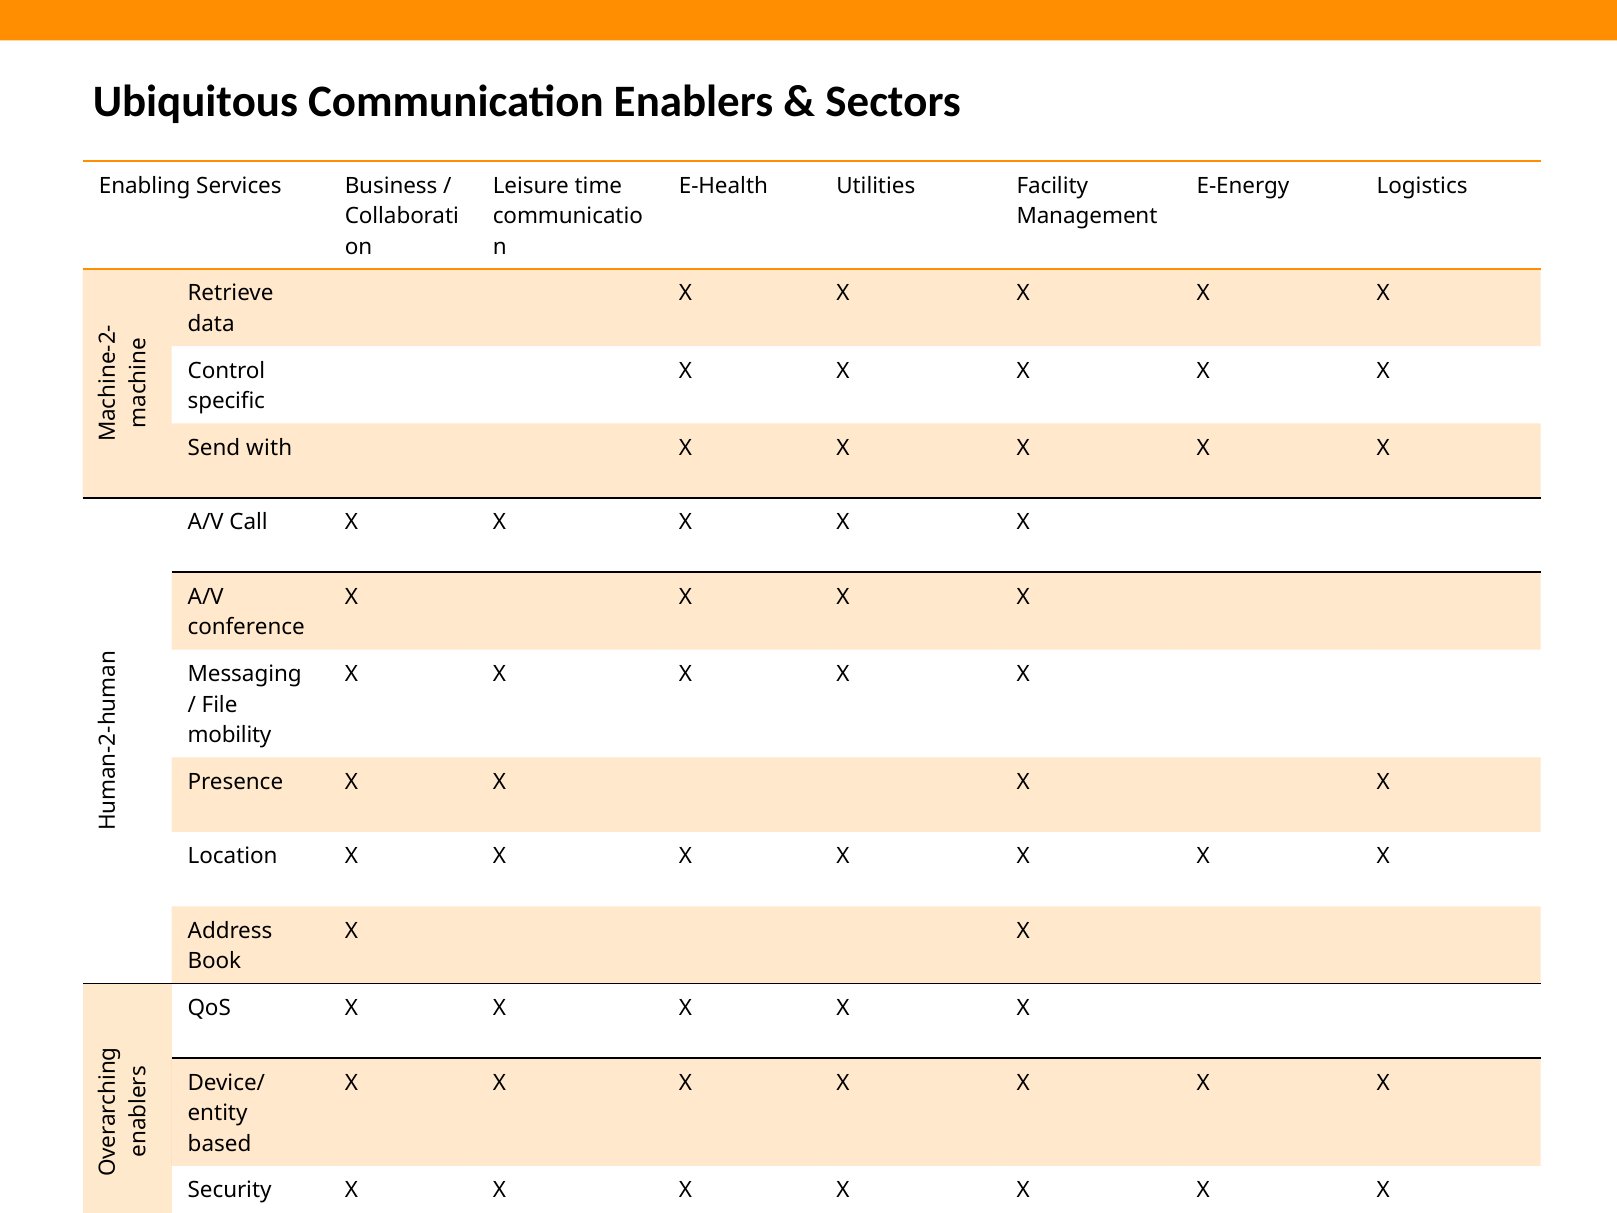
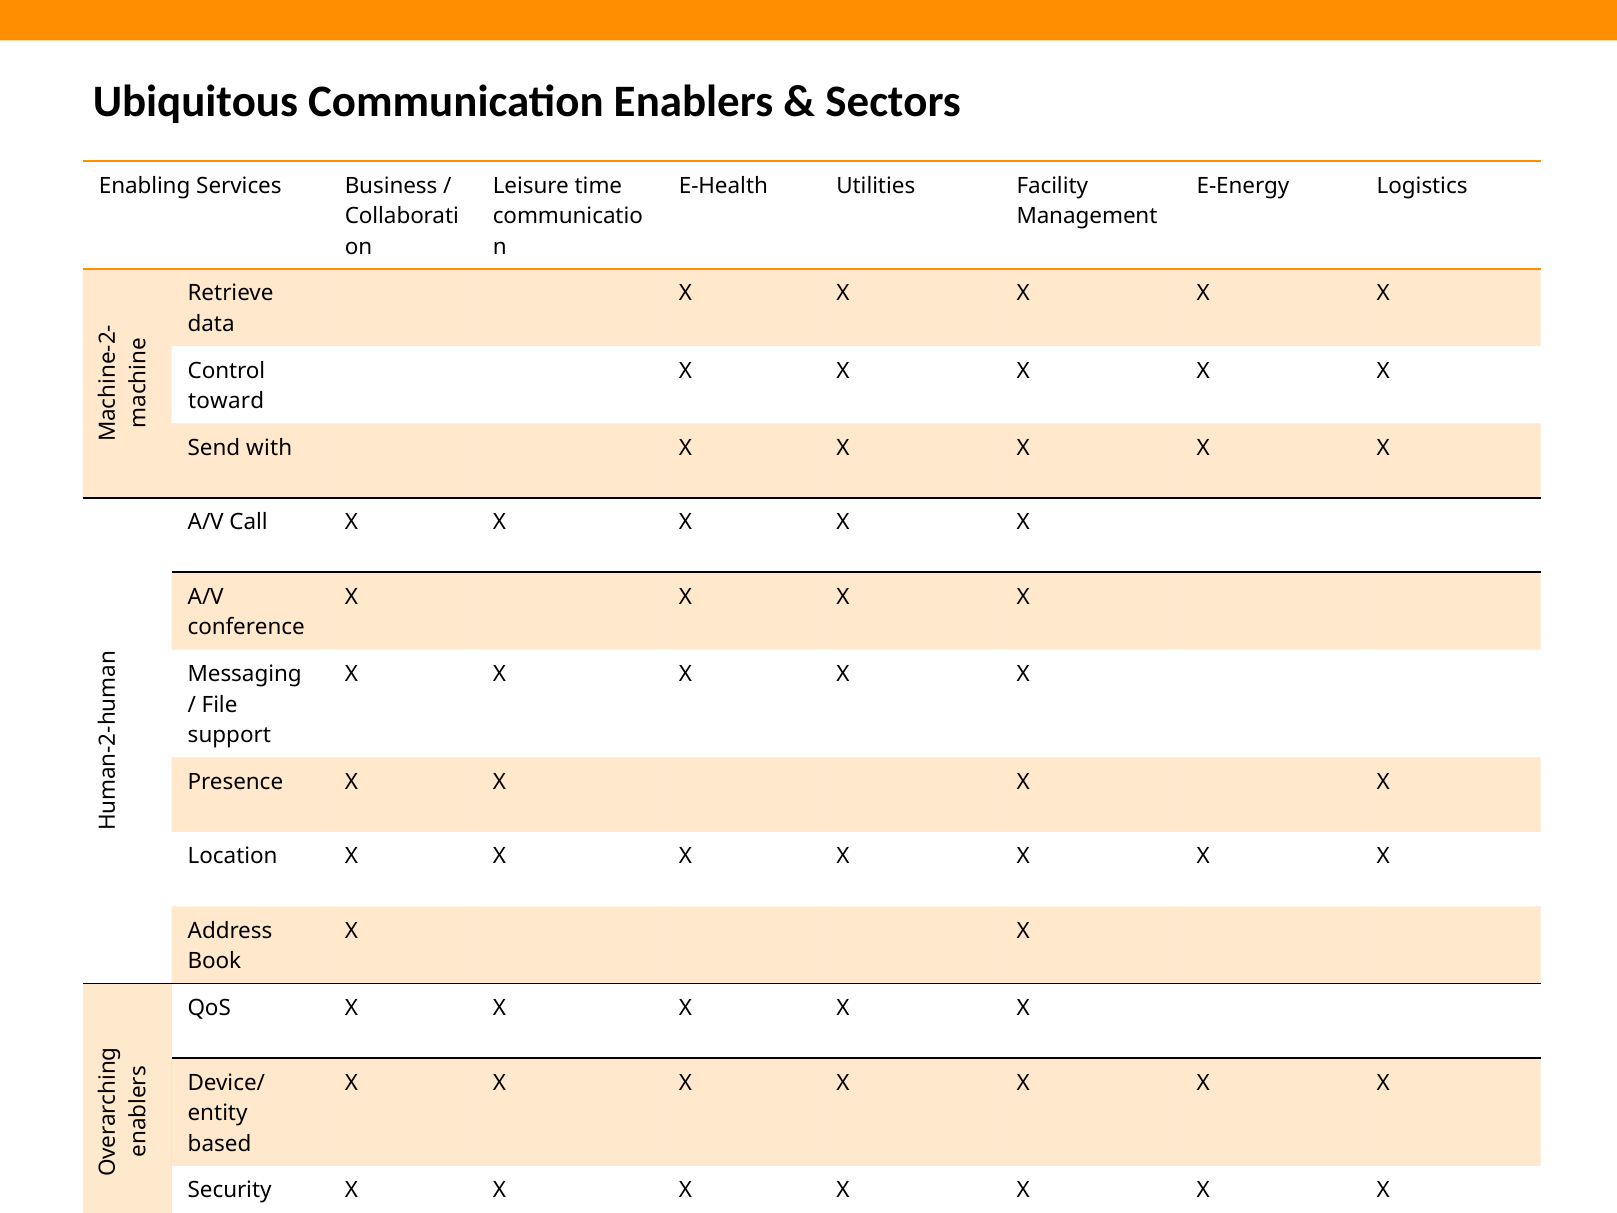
specific: specific -> toward (226, 401)
mobility: mobility -> support (229, 735)
